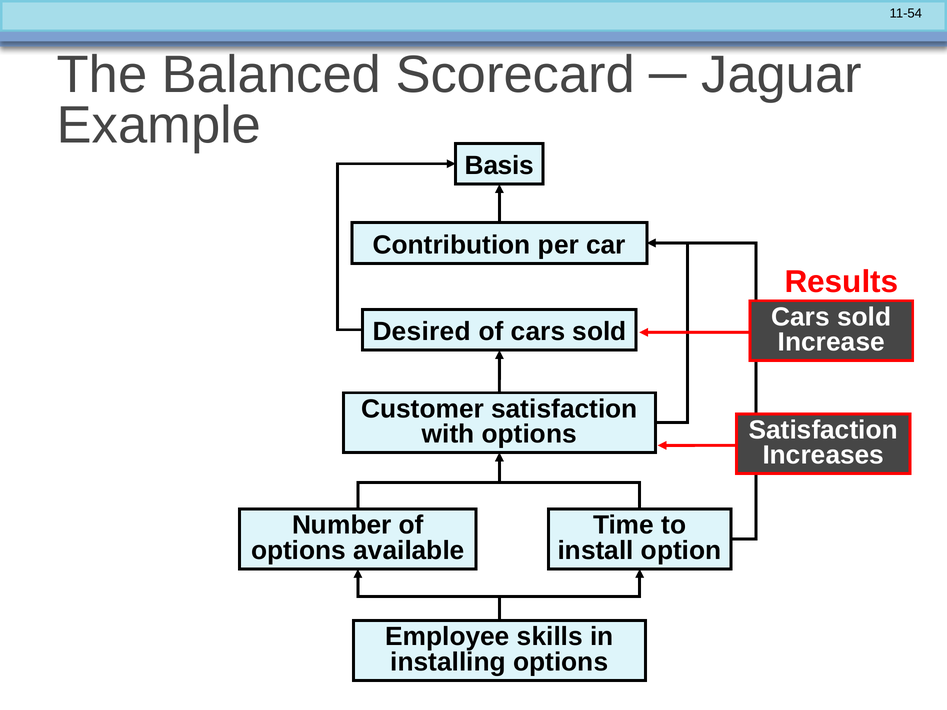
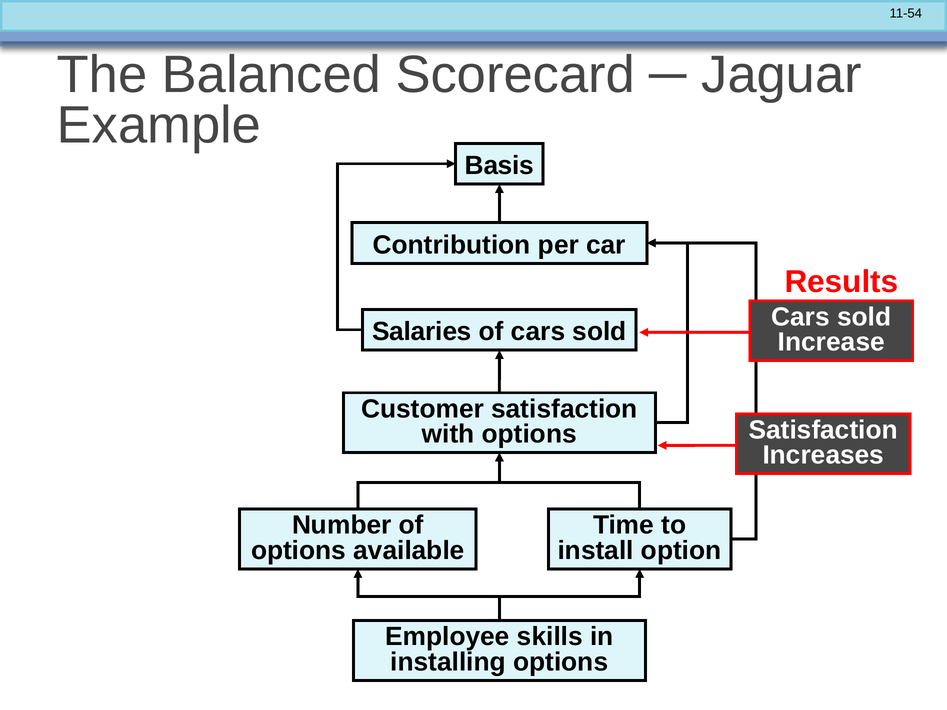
Desired: Desired -> Salaries (422, 332)
